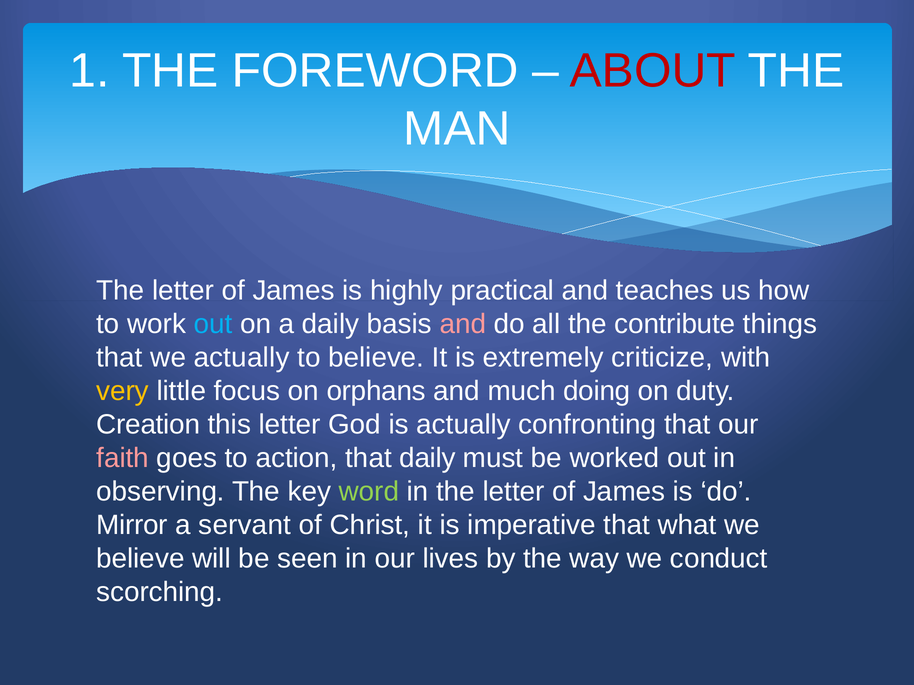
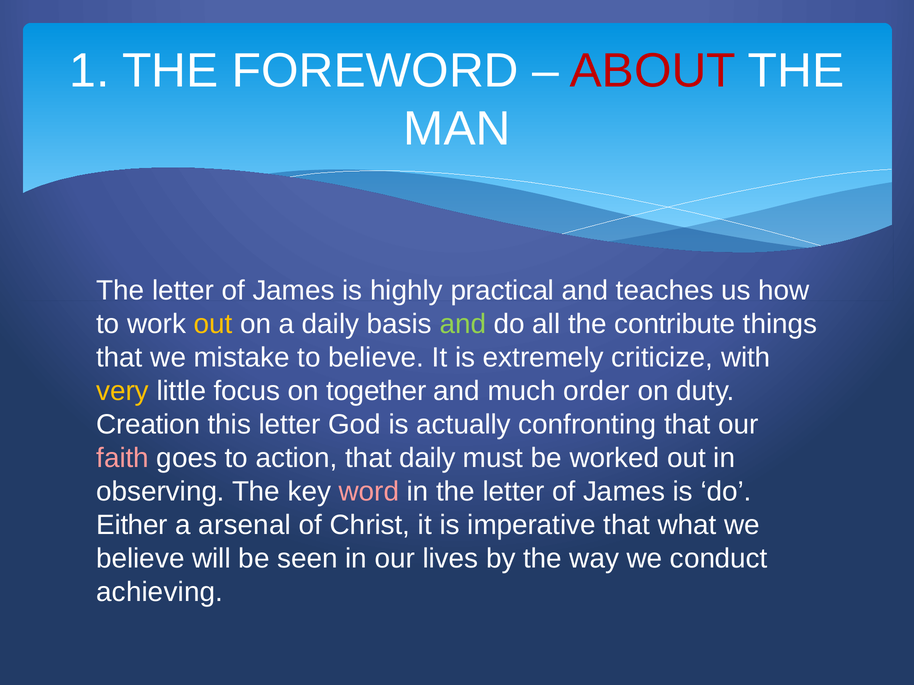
out colour: light blue -> yellow (213, 324)
and colour: pink -> light green (463, 324)
we actually: actually -> mistake (242, 358)
orphans: orphans -> together (376, 391)
doing: doing -> order (597, 391)
word colour: light green -> pink (369, 492)
Mirror: Mirror -> Either (132, 525)
servant: servant -> arsenal (245, 525)
scorching: scorching -> achieving (160, 592)
